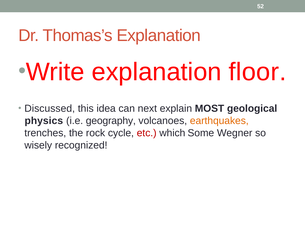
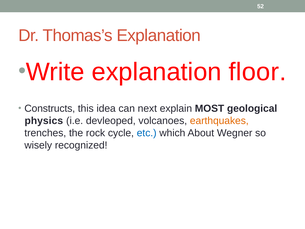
Discussed: Discussed -> Constructs (50, 108)
geography: geography -> devleoped (111, 121)
etc colour: red -> blue (147, 133)
Some: Some -> About (201, 133)
